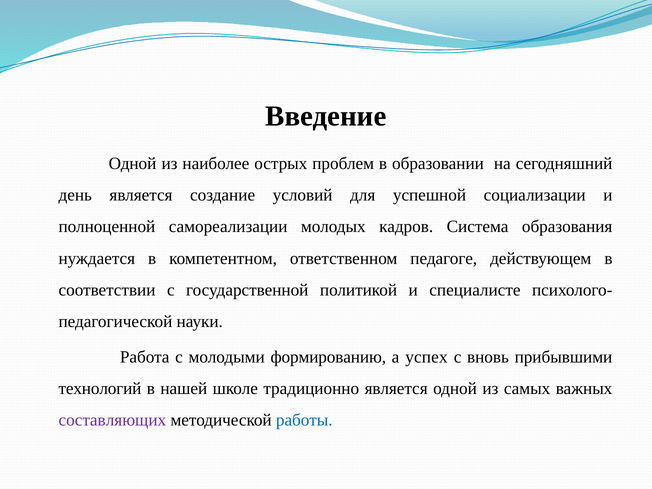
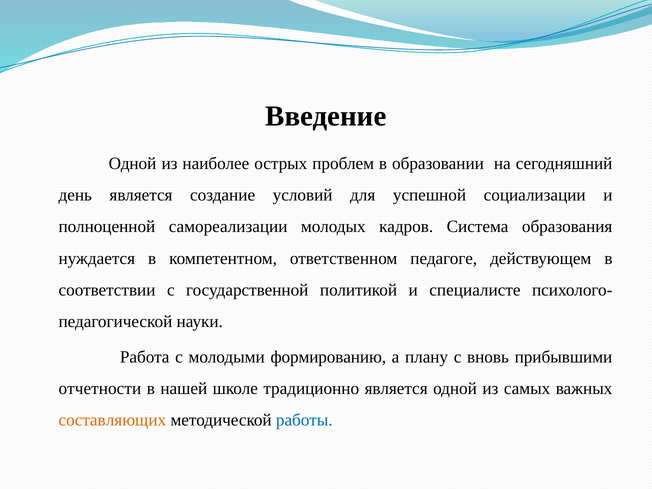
успех: успех -> плану (427, 357)
технологий: технологий -> отчетности (100, 389)
составляющих colour: purple -> orange (112, 420)
